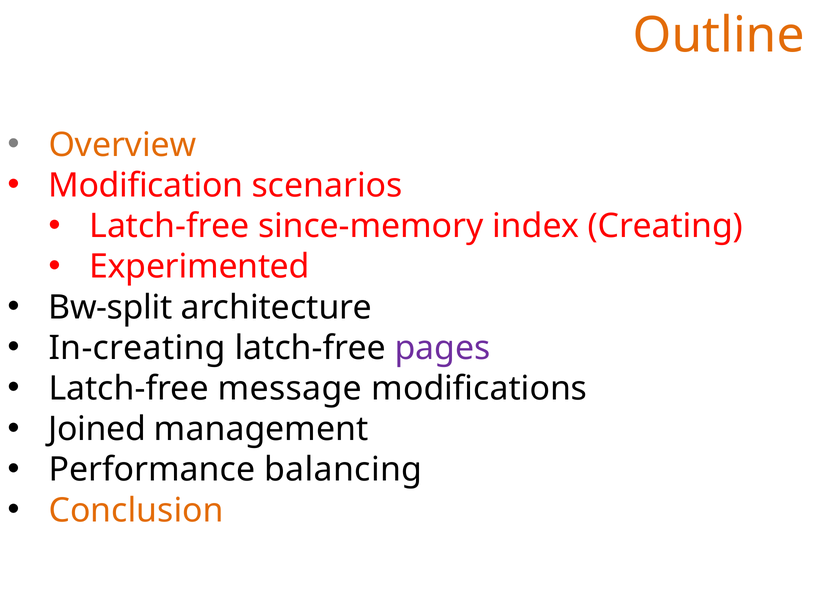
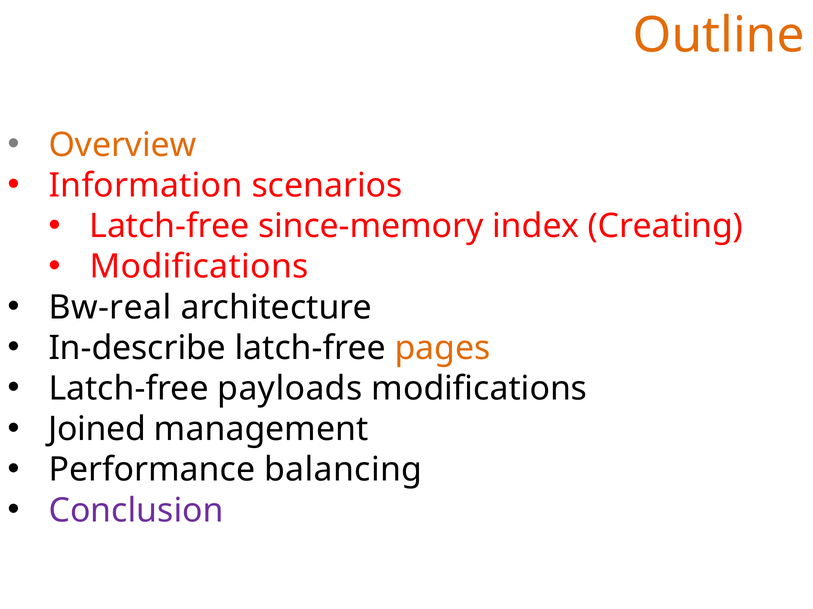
Modification: Modification -> Information (146, 186)
Experimented: Experimented -> Modifications (199, 267)
Bw-split: Bw-split -> Bw-real (110, 308)
In-creating: In-creating -> In-describe (137, 348)
pages colour: purple -> orange (443, 348)
message: message -> payloads (290, 389)
Conclusion colour: orange -> purple (136, 511)
